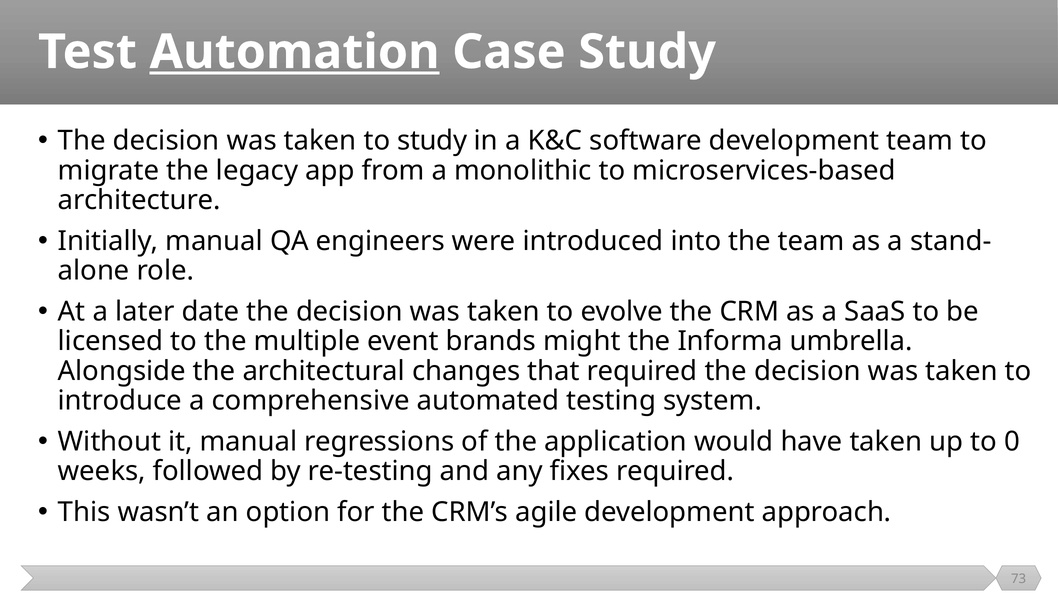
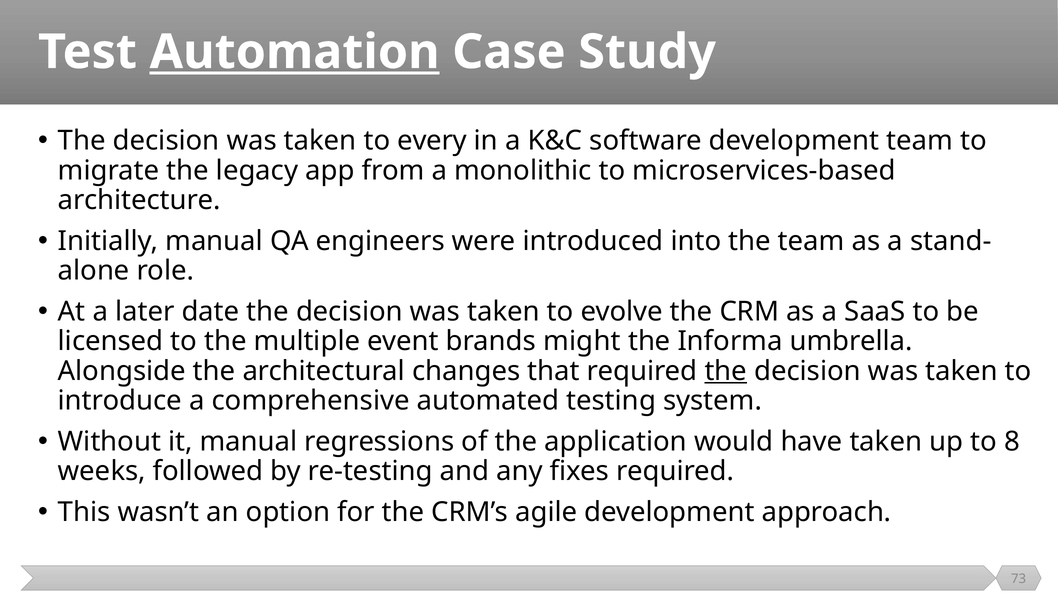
to study: study -> every (432, 141)
the underline: none -> present (726, 371)
0: 0 -> 8 (1012, 442)
